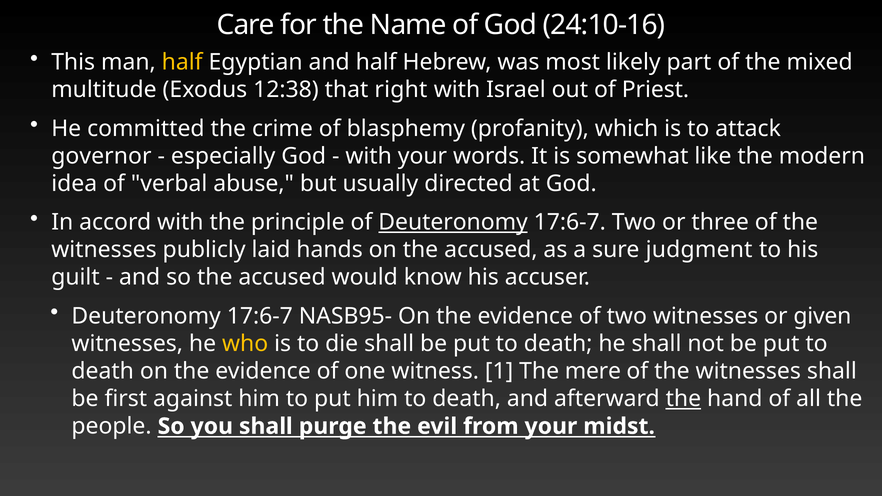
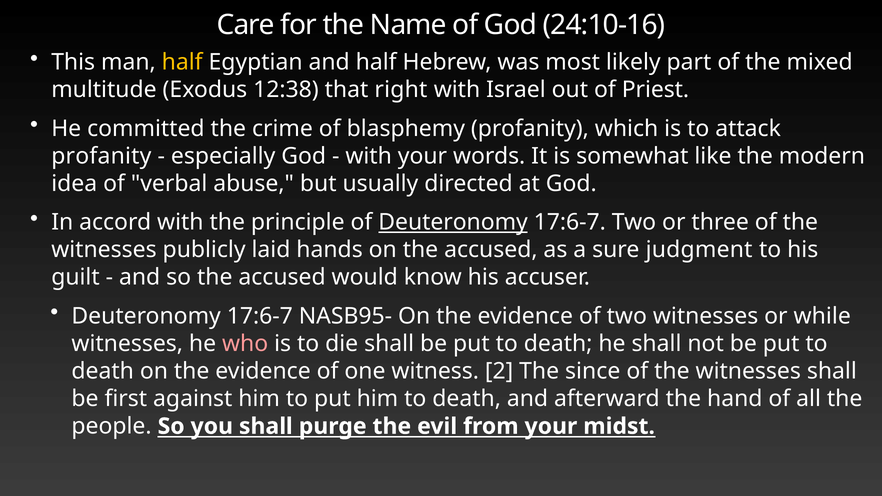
governor: governor -> profanity (101, 156)
given: given -> while (822, 316)
who colour: yellow -> pink (245, 344)
1: 1 -> 2 (499, 371)
mere: mere -> since (593, 371)
the underline: present -> none (683, 399)
